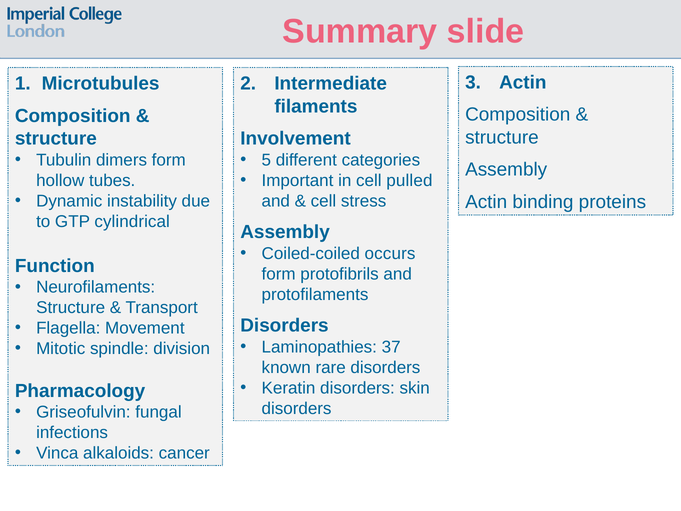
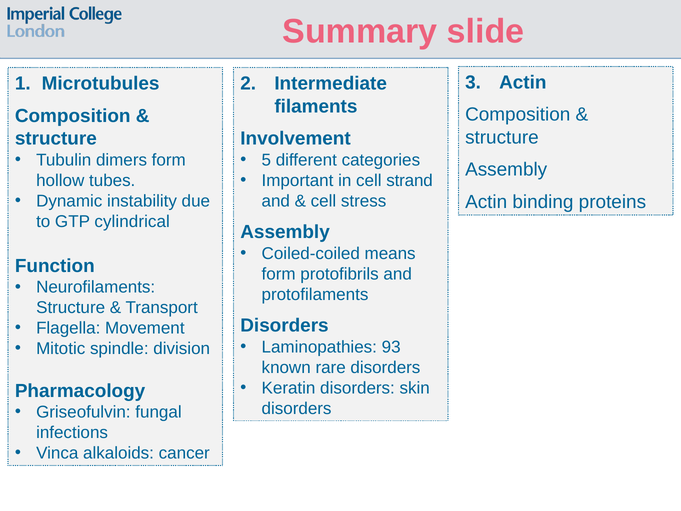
pulled: pulled -> strand (410, 180)
occurs: occurs -> means (390, 253)
37: 37 -> 93 (391, 347)
